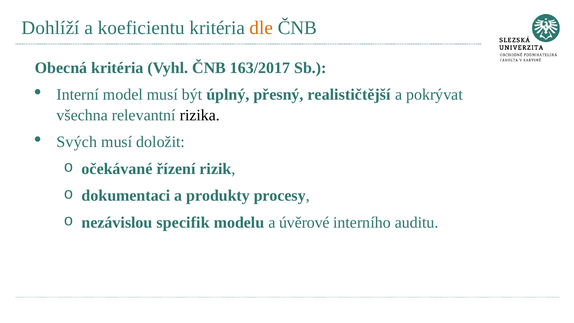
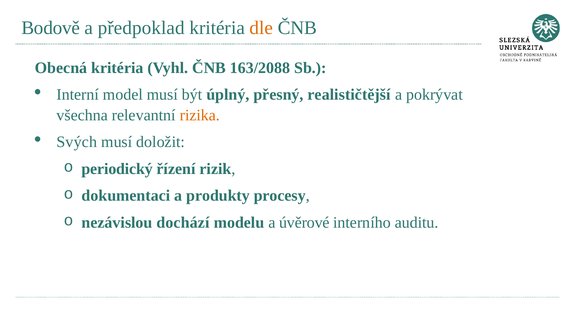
Dohlíží: Dohlíží -> Bodově (51, 28)
koeficientu: koeficientu -> předpoklad (141, 28)
163/2017: 163/2017 -> 163/2088 (260, 68)
rizika colour: black -> orange (200, 115)
očekávané: očekávané -> periodický (117, 169)
specifik: specifik -> dochází (183, 222)
